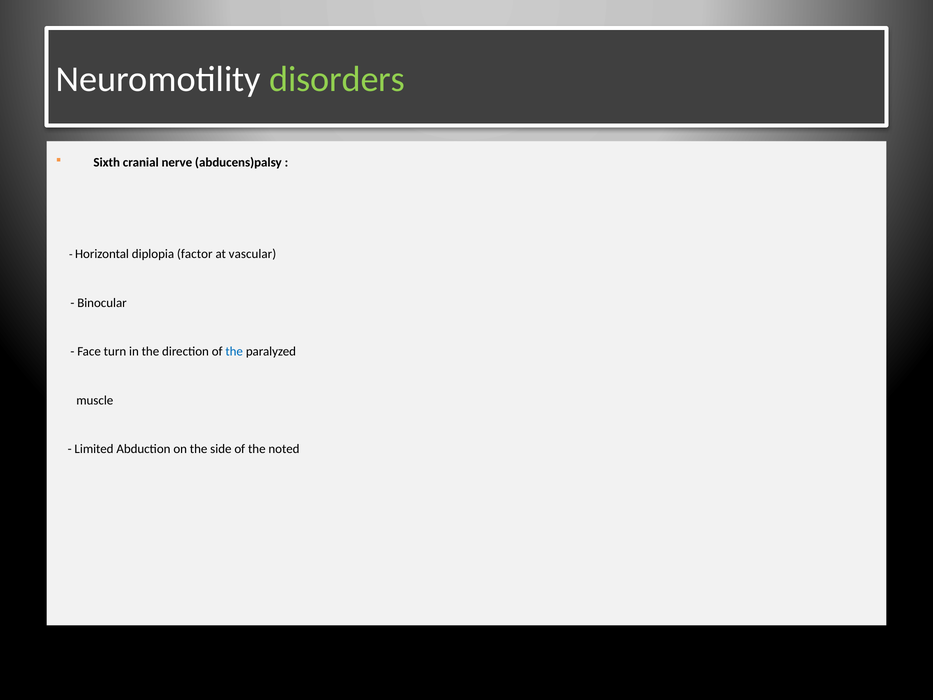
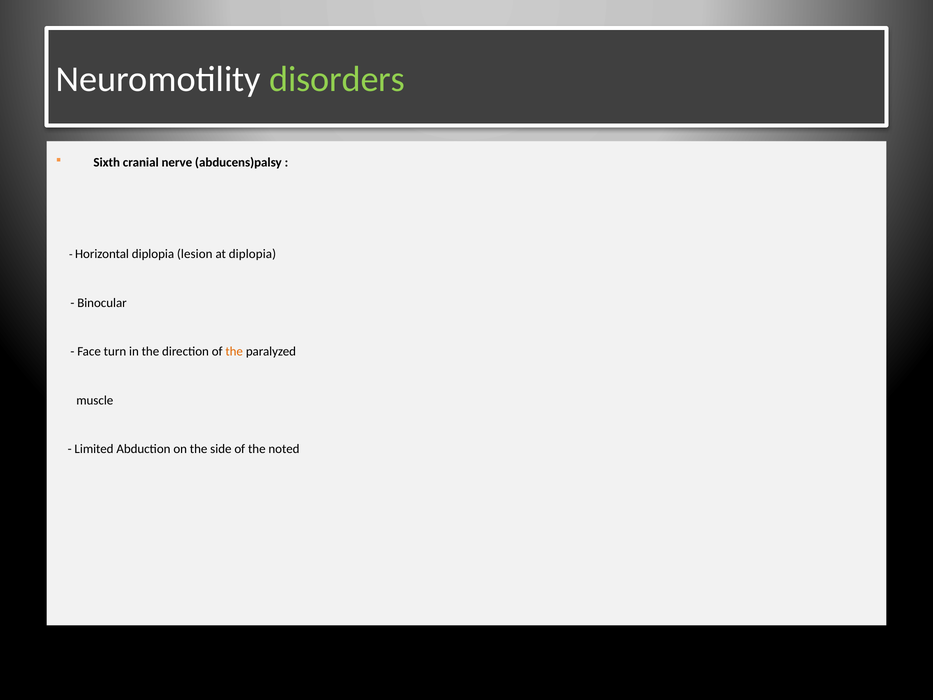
factor: factor -> lesion (195, 254)
at vascular: vascular -> diplopia (252, 254)
the colour: blue -> orange (234, 352)
